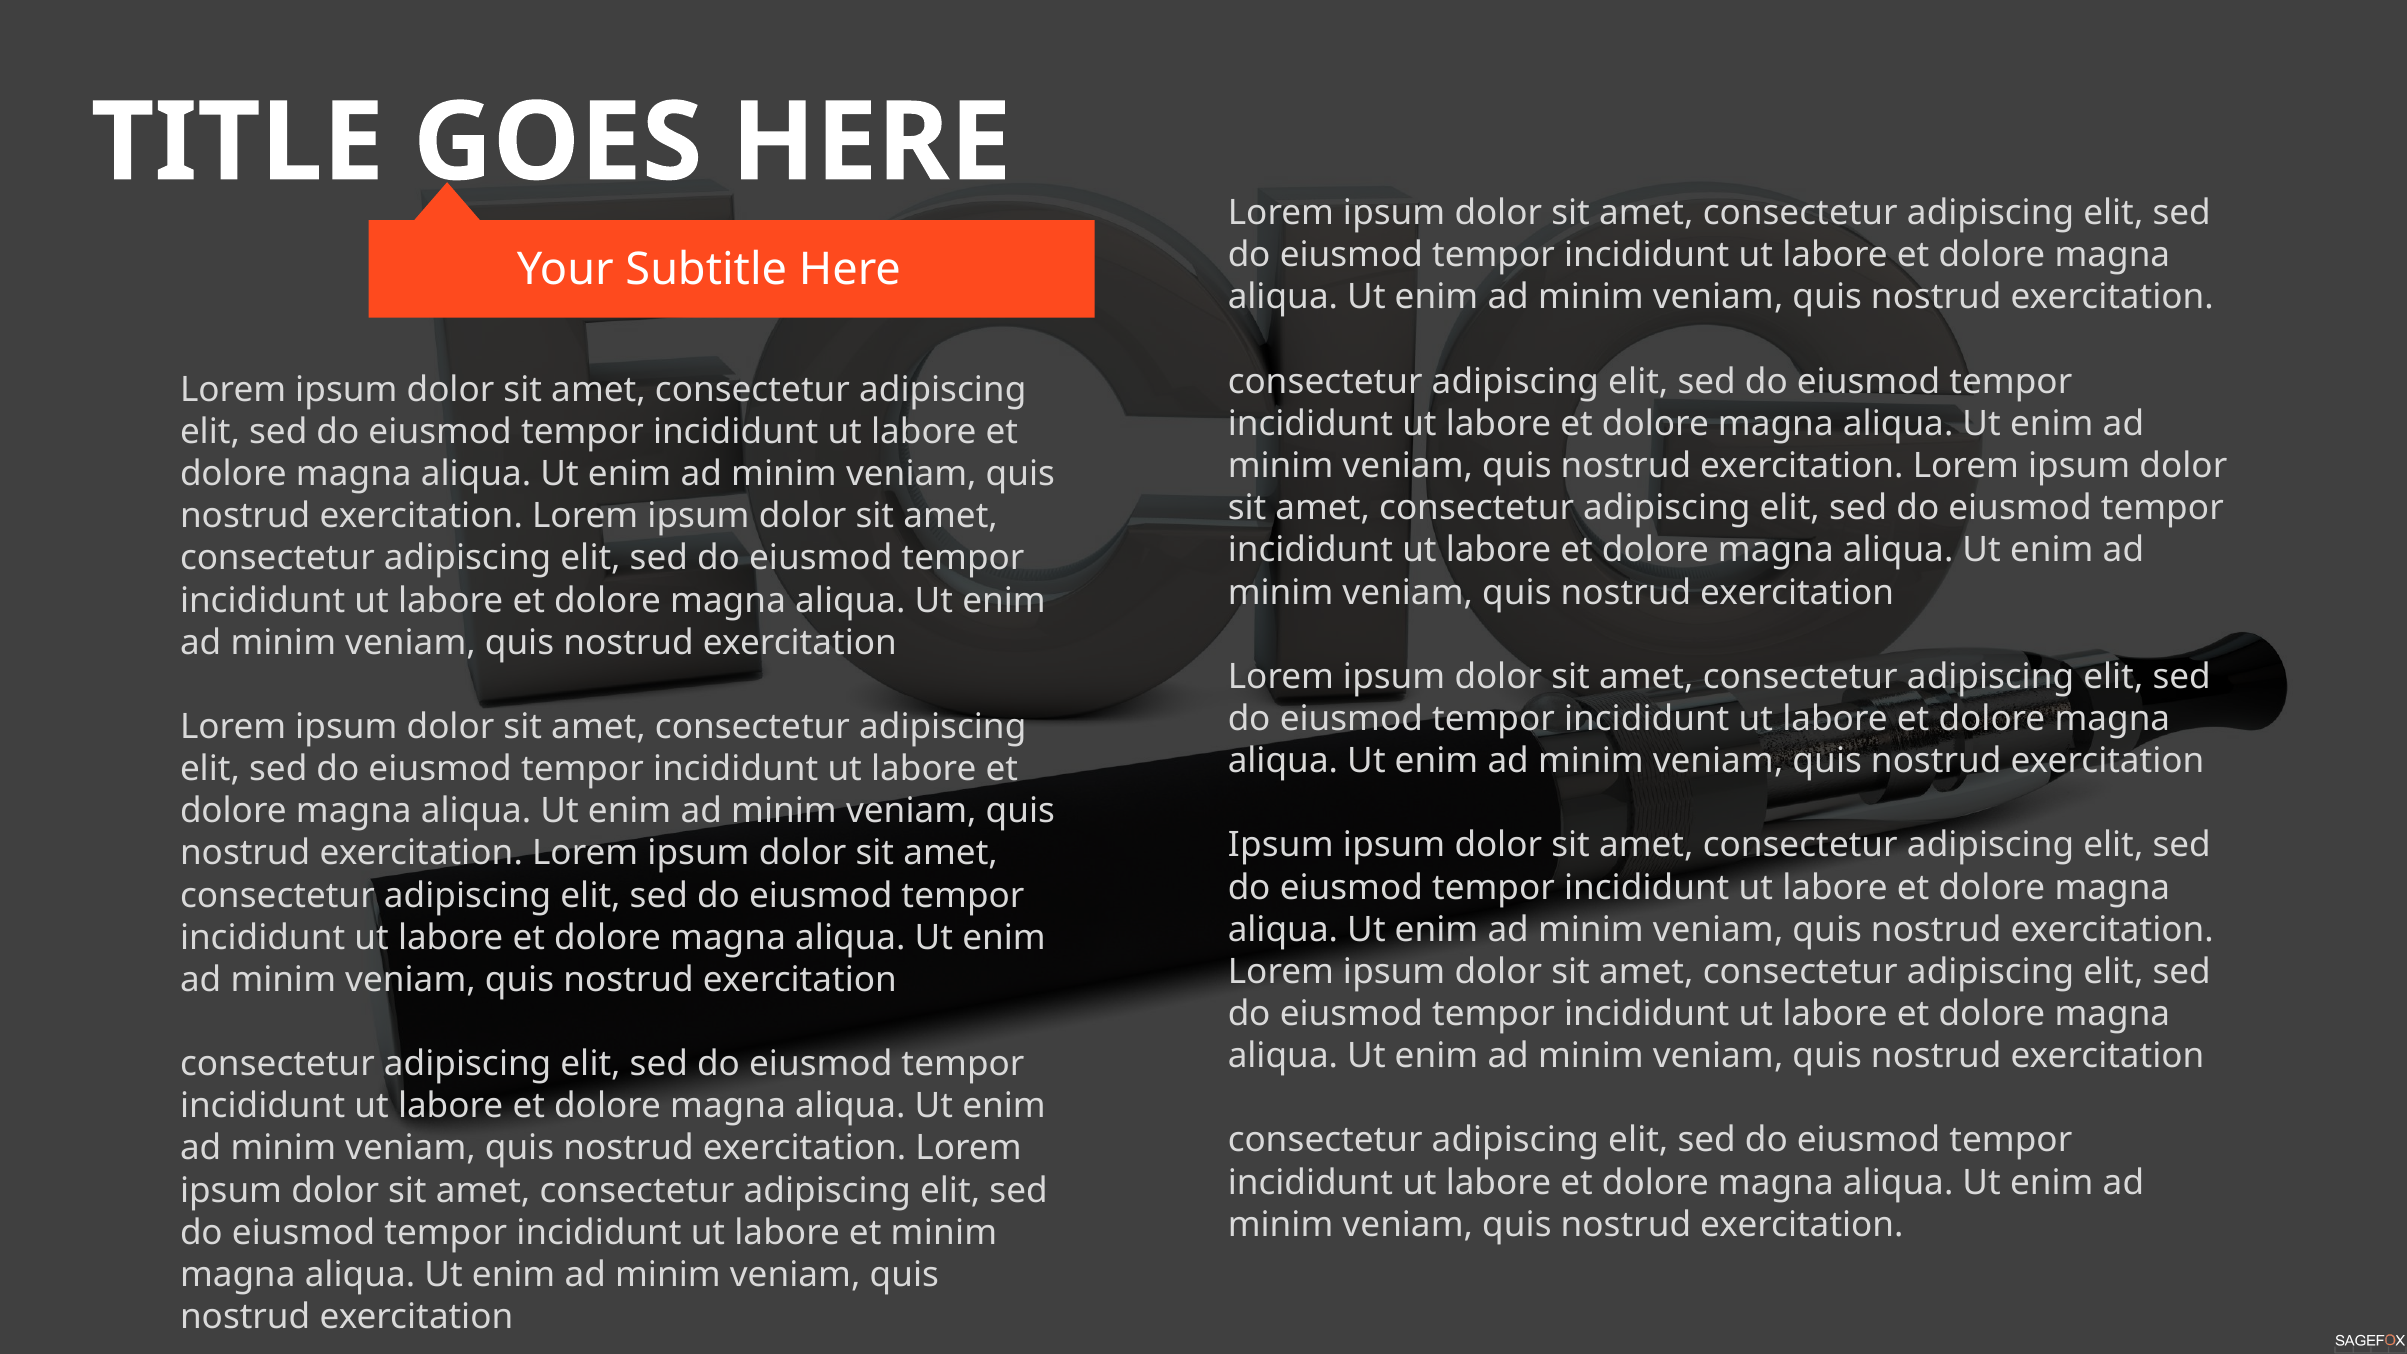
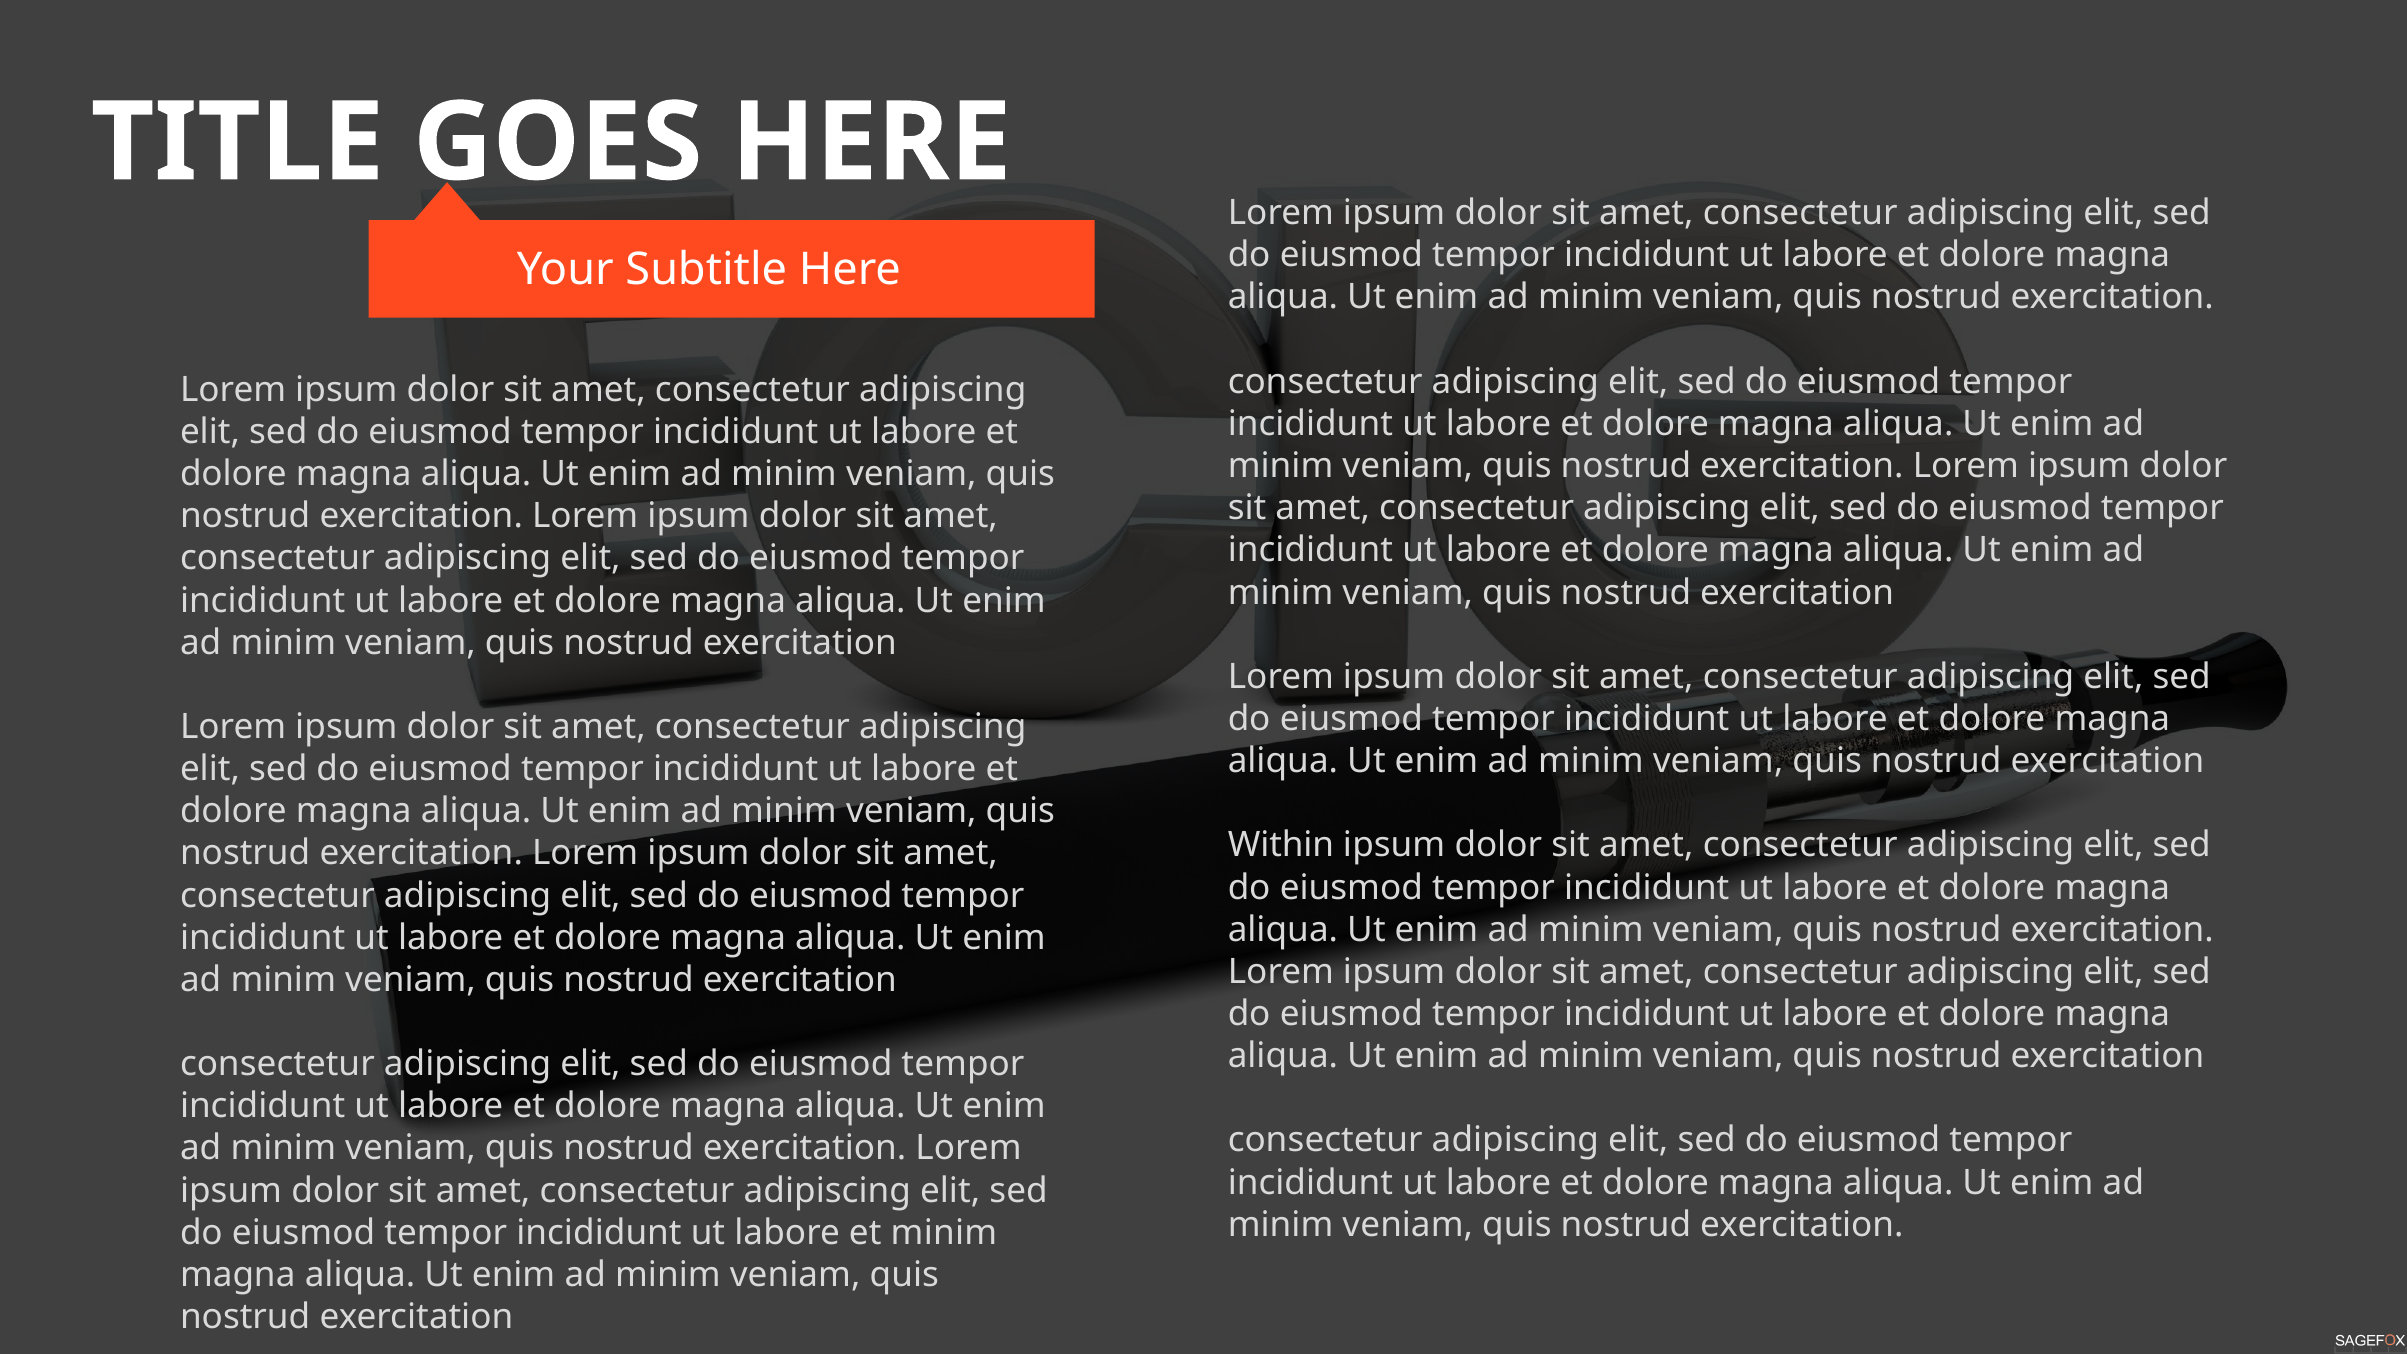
Ipsum: Ipsum -> Within (1281, 845)
